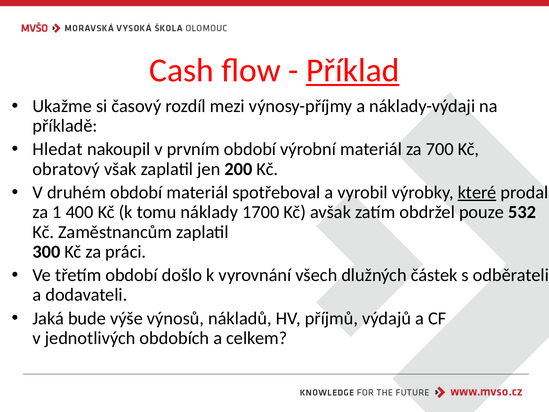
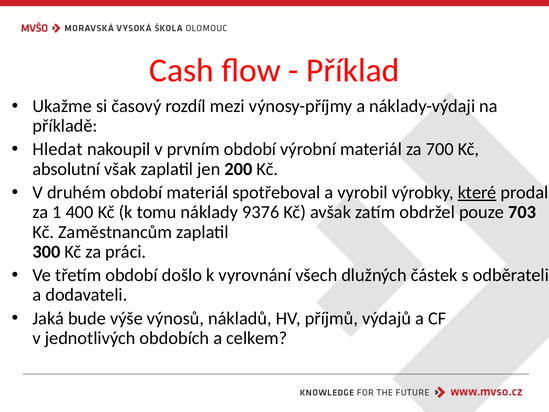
Příklad underline: present -> none (353, 71)
obratový: obratový -> absolutní (66, 169)
1700: 1700 -> 9376 (261, 212)
532: 532 -> 703 (522, 212)
